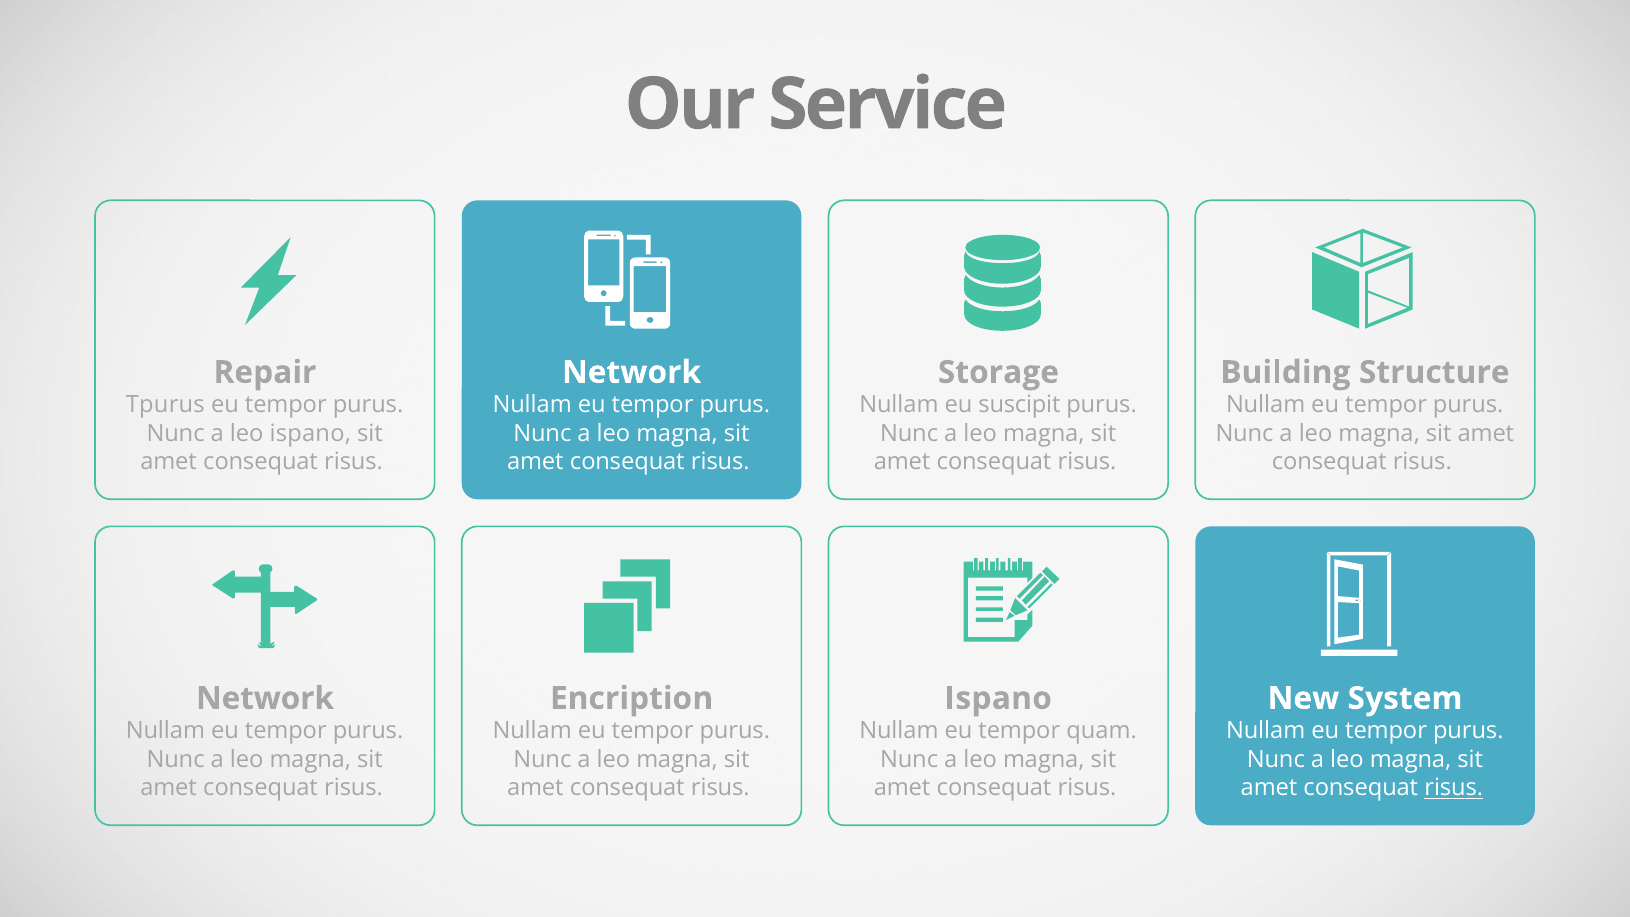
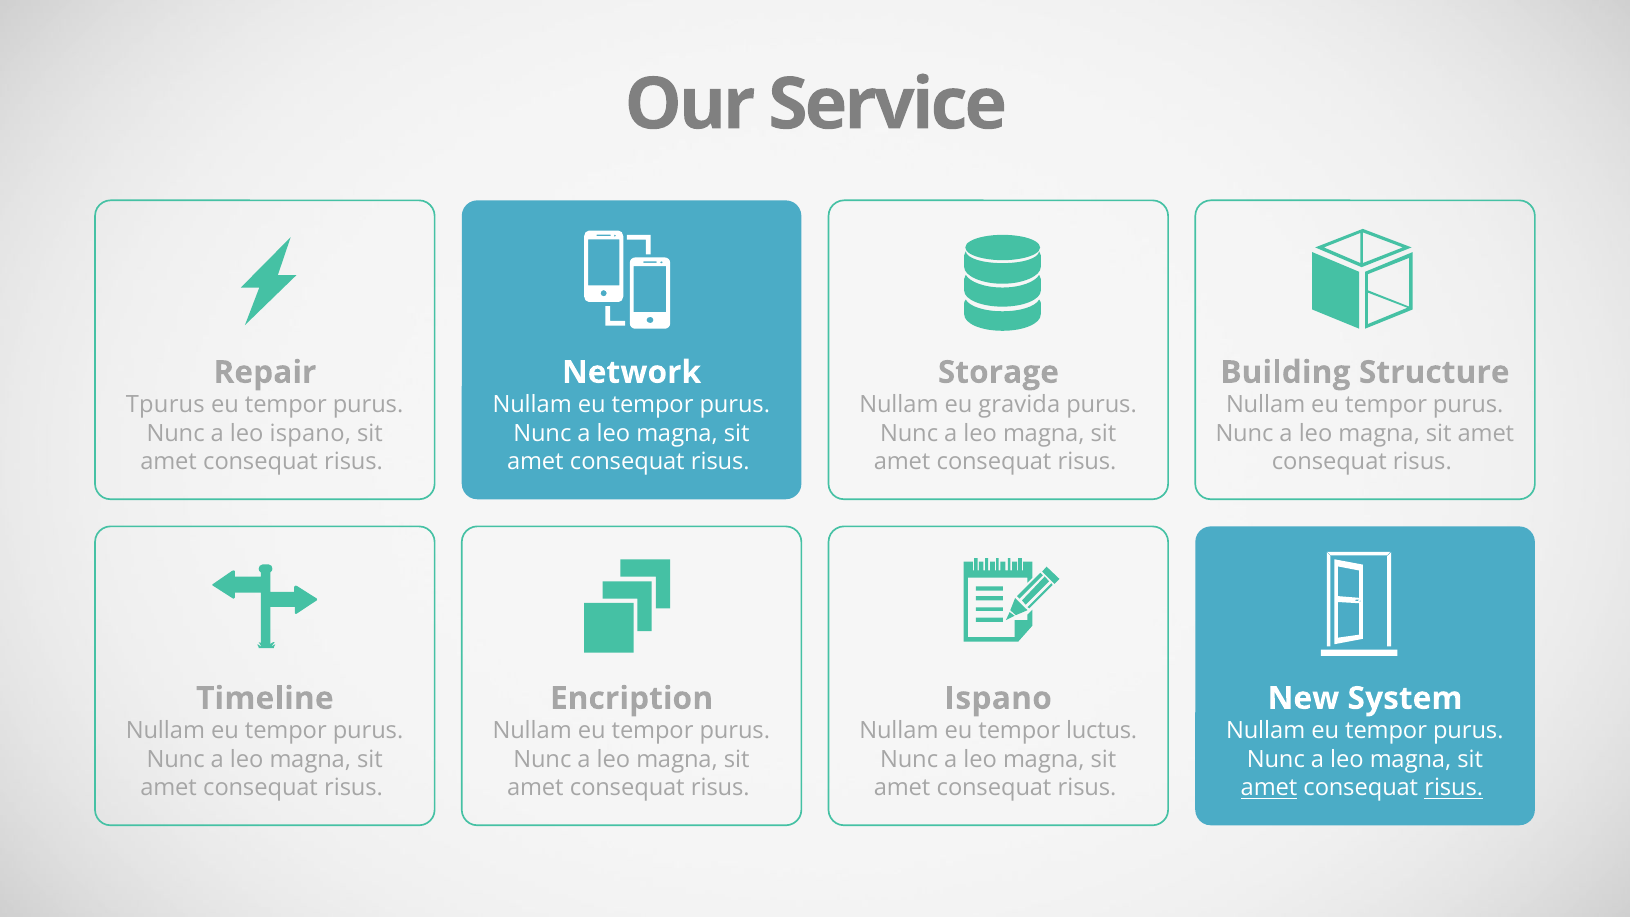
suscipit: suscipit -> gravida (1019, 405)
Network: Network -> Timeline (265, 698)
quam: quam -> luctus (1102, 731)
amet underline: none -> present (1269, 788)
